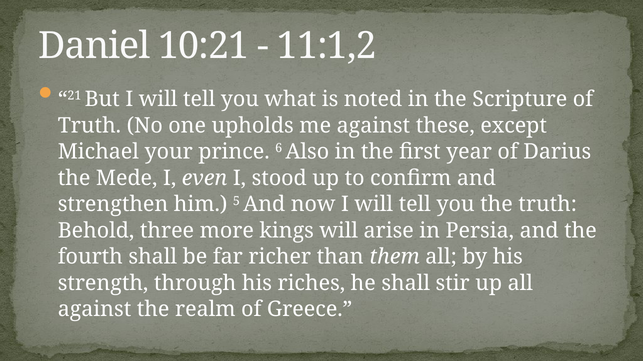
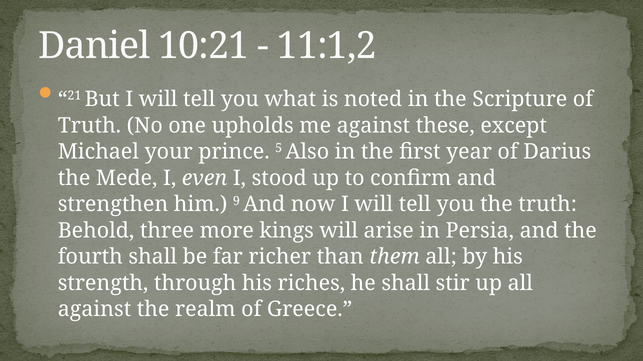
6: 6 -> 5 (279, 149)
5: 5 -> 9 (236, 201)
